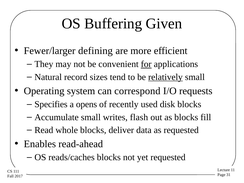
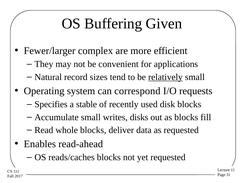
defining: defining -> complex (96, 51)
for underline: present -> none (146, 64)
opens: opens -> stable (87, 104)
flash: flash -> disks (139, 117)
